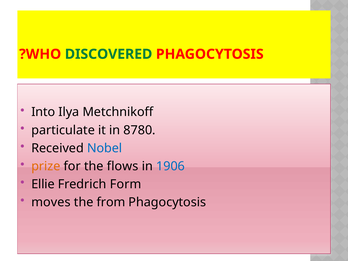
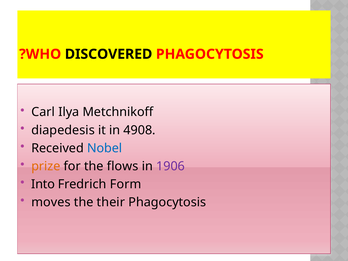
DISCOVERED colour: green -> black (109, 54)
Into: Into -> Carl (43, 112)
particulate: particulate -> diapedesis (63, 130)
8780: 8780 -> 4908 (140, 130)
1906 colour: blue -> purple (171, 166)
Ellie: Ellie -> Into (43, 184)
from: from -> their (111, 202)
